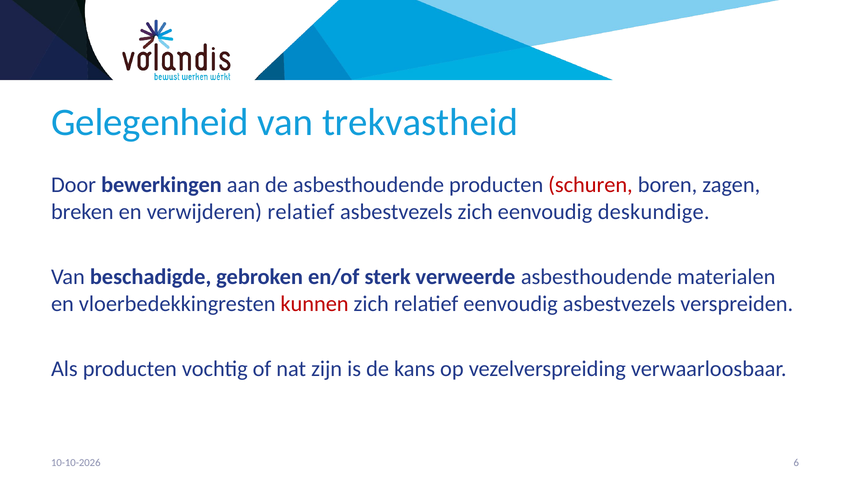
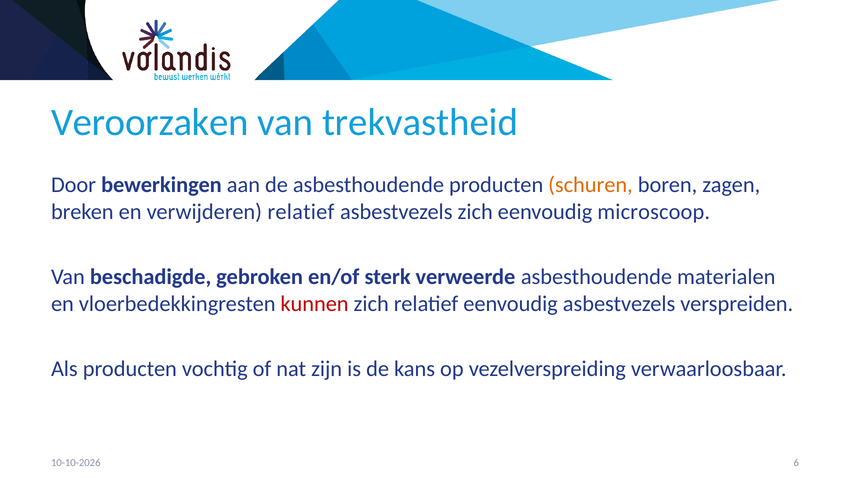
Gelegenheid: Gelegenheid -> Veroorzaken (150, 123)
schuren colour: red -> orange (590, 185)
deskundige: deskundige -> microscoop (654, 212)
